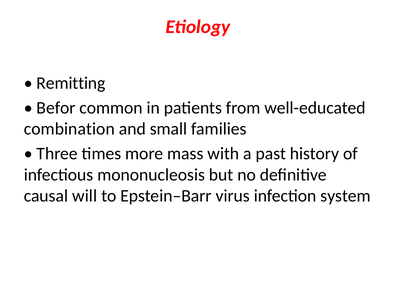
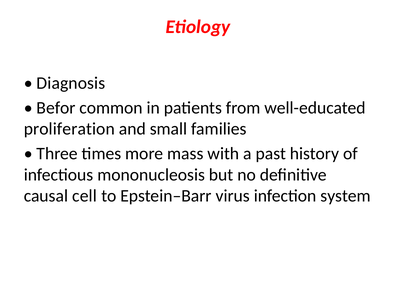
Remitting: Remitting -> Diagnosis (71, 83)
combination: combination -> proliferation (69, 129)
will: will -> cell (85, 196)
